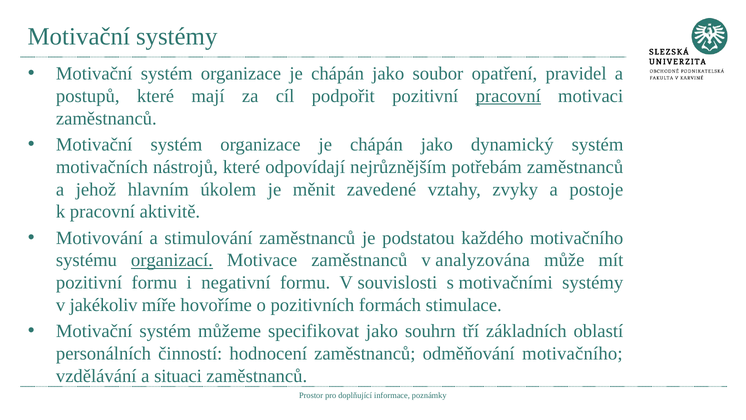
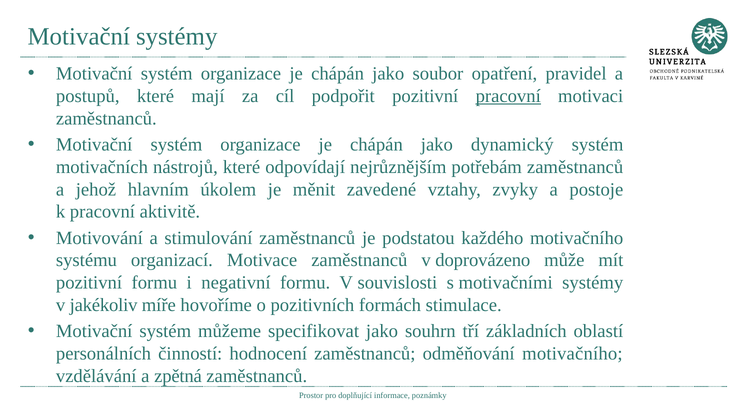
organizací underline: present -> none (172, 260)
analyzována: analyzována -> doprovázeno (483, 260)
situaci: situaci -> zpětná (178, 376)
